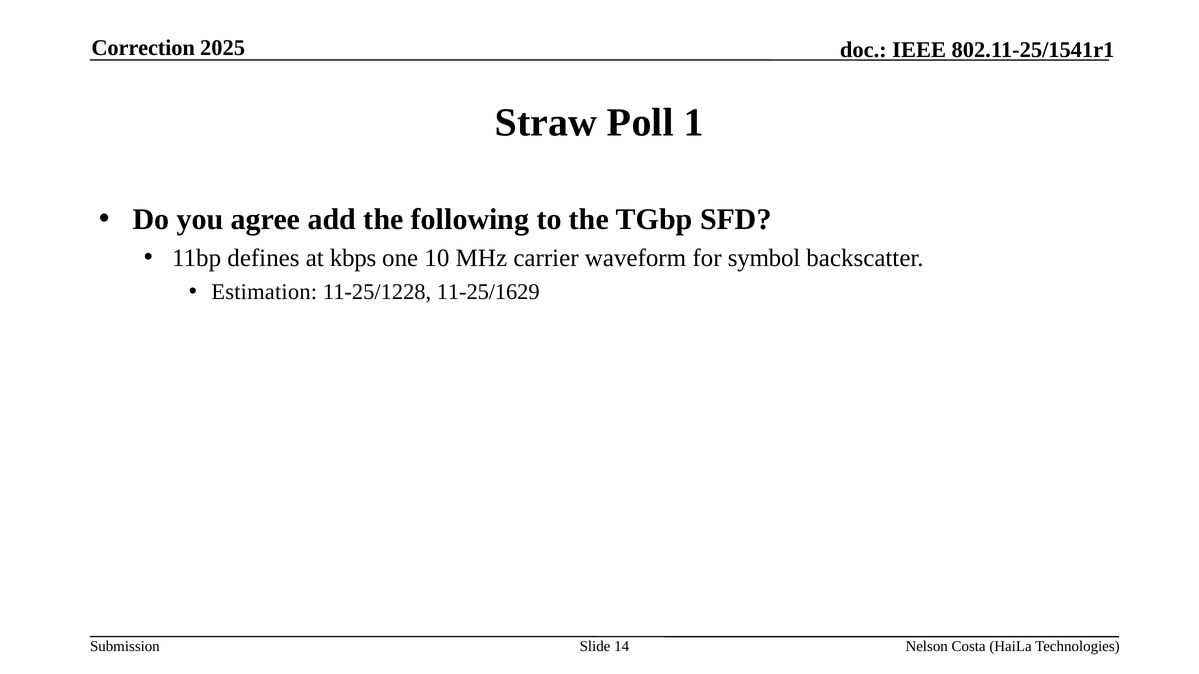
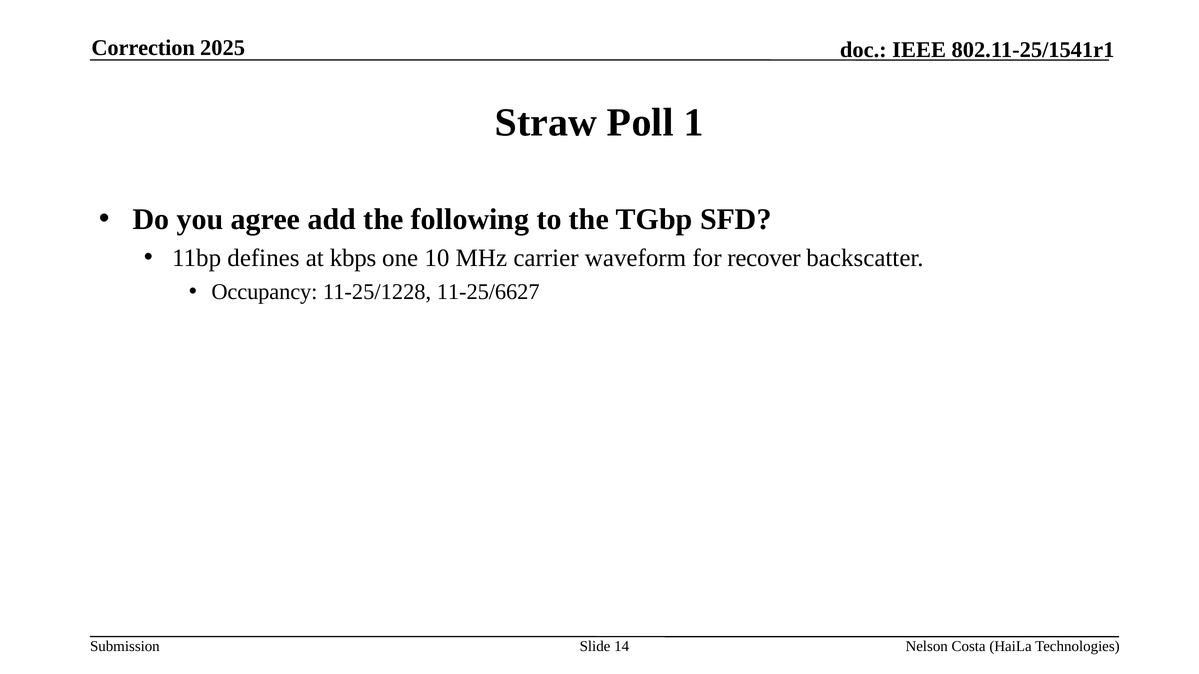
symbol: symbol -> recover (764, 258)
Estimation: Estimation -> Occupancy (264, 292)
11-25/1629: 11-25/1629 -> 11-25/6627 (488, 292)
